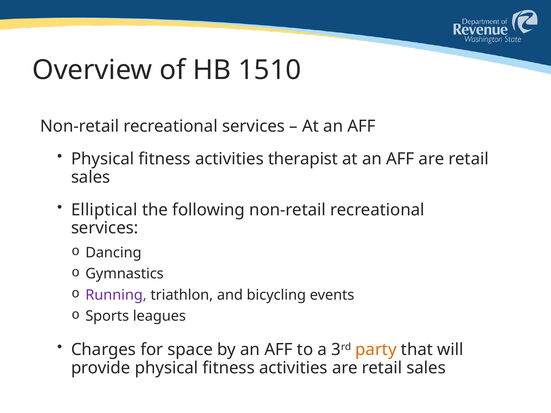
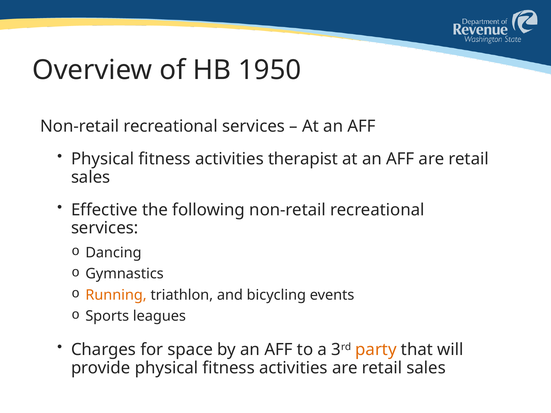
1510: 1510 -> 1950 (270, 70)
Elliptical: Elliptical -> Effective (104, 210)
Running colour: purple -> orange (116, 295)
